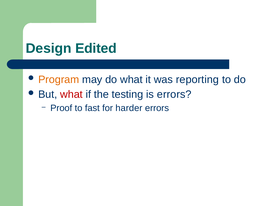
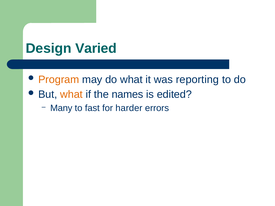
Edited: Edited -> Varied (96, 48)
what colour: red -> orange (71, 95)
testing: testing -> names (128, 95)
is errors: errors -> edited (174, 95)
Proof: Proof -> Many (61, 108)
